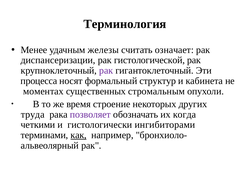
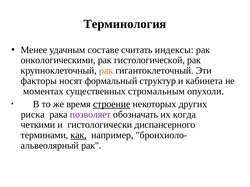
железы: железы -> составе (103, 50)
означает: означает -> индексы (174, 50)
диспансеризации: диспансеризации -> онкологическими (58, 60)
рак colour: purple -> orange (106, 71)
процесса: процесса -> факторы (39, 81)
строение underline: none -> present (112, 104)
труда: труда -> риска (33, 115)
ингибиторами: ингибиторами -> диспансерного (165, 125)
